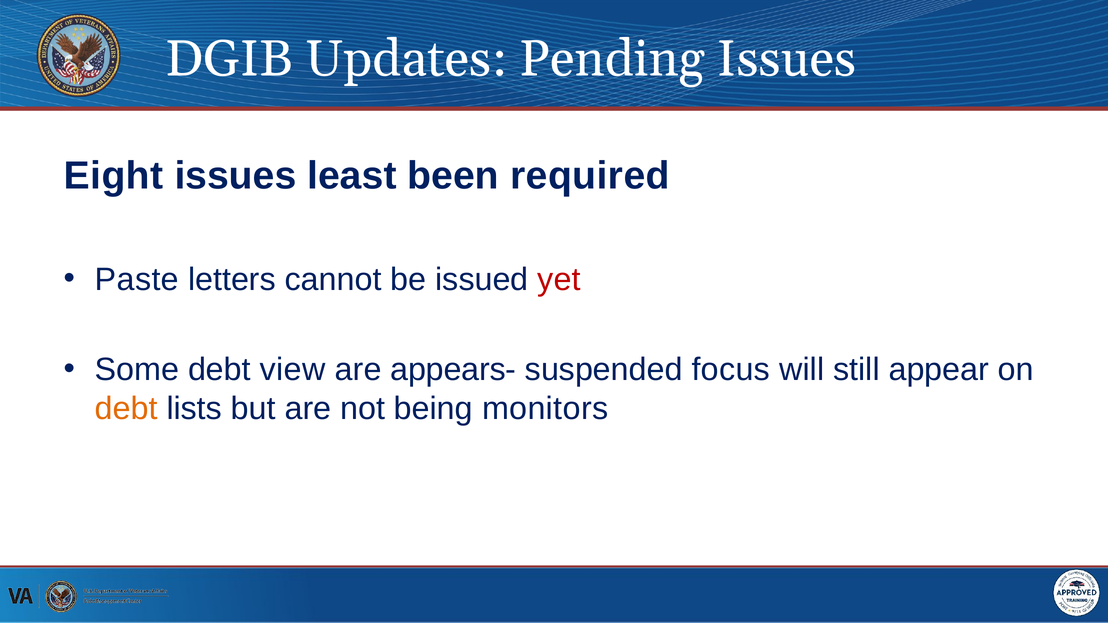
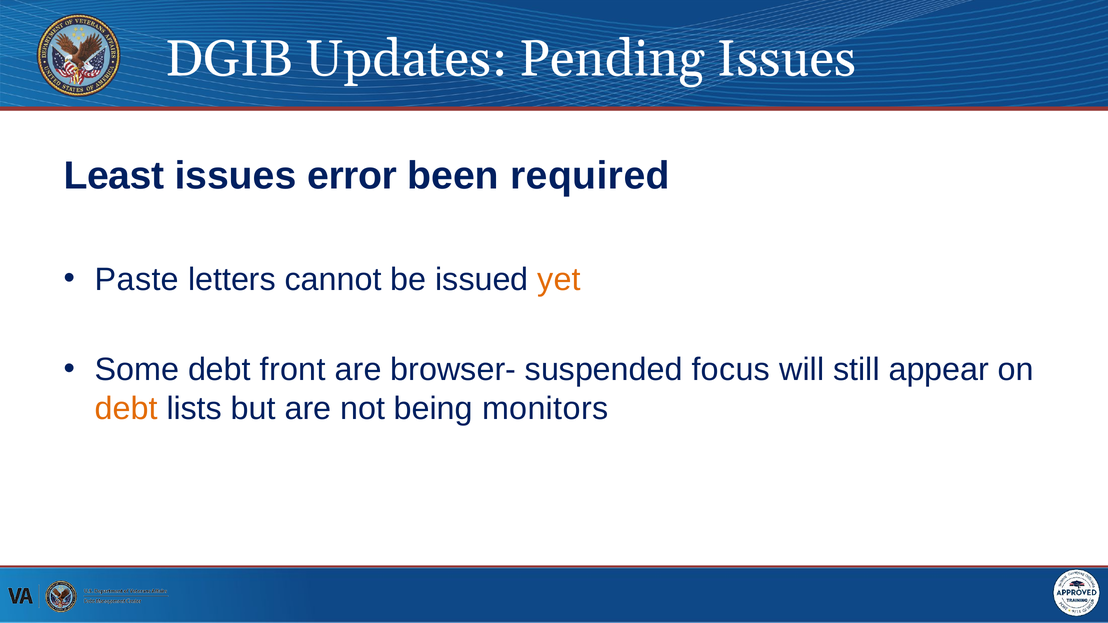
Eight: Eight -> Least (114, 176)
least: least -> error (352, 176)
yet colour: red -> orange (559, 280)
view: view -> front (293, 370)
appears-: appears- -> browser- (453, 370)
